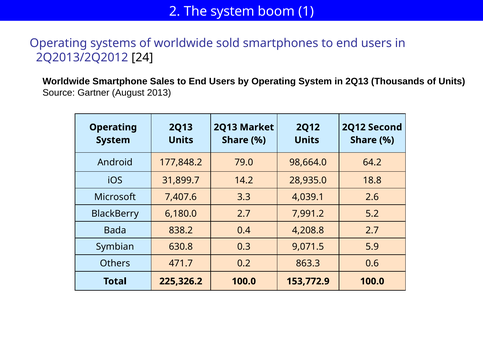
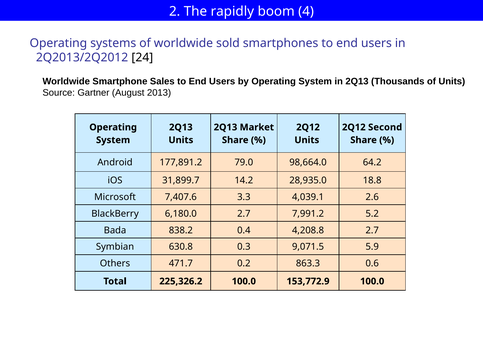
The system: system -> rapidly (232, 11)
1: 1 -> 4 (306, 11)
177,848.2: 177,848.2 -> 177,891.2 (181, 163)
